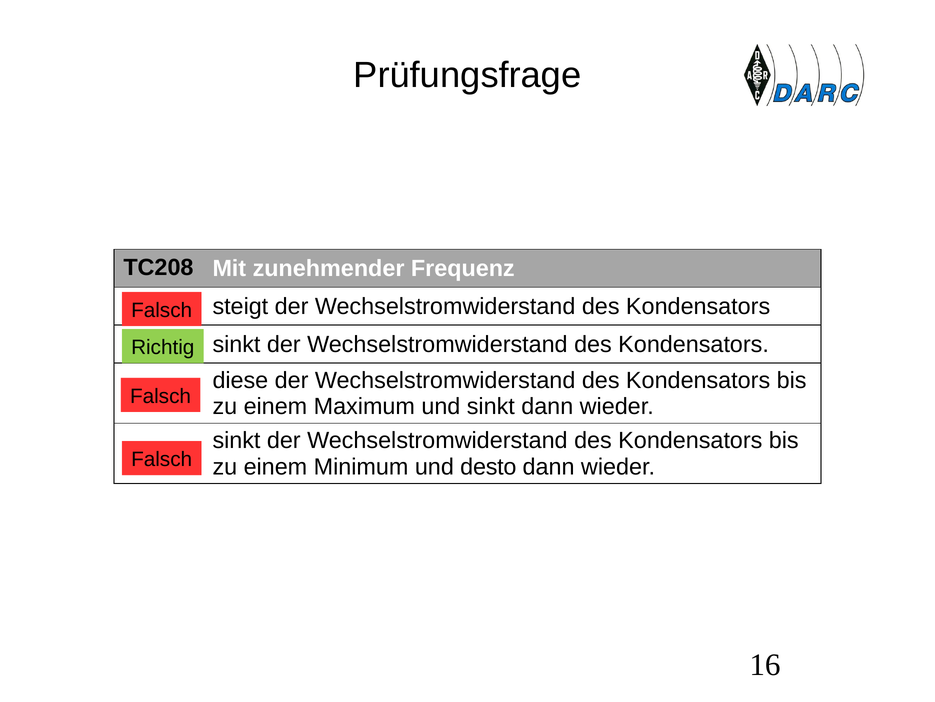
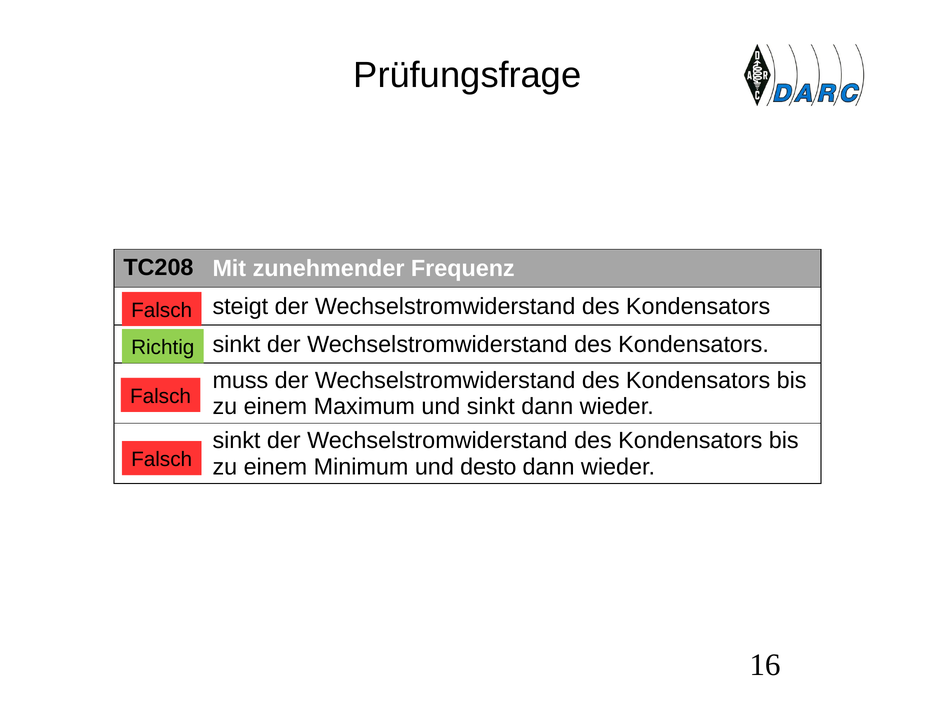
diese: diese -> muss (240, 380)
